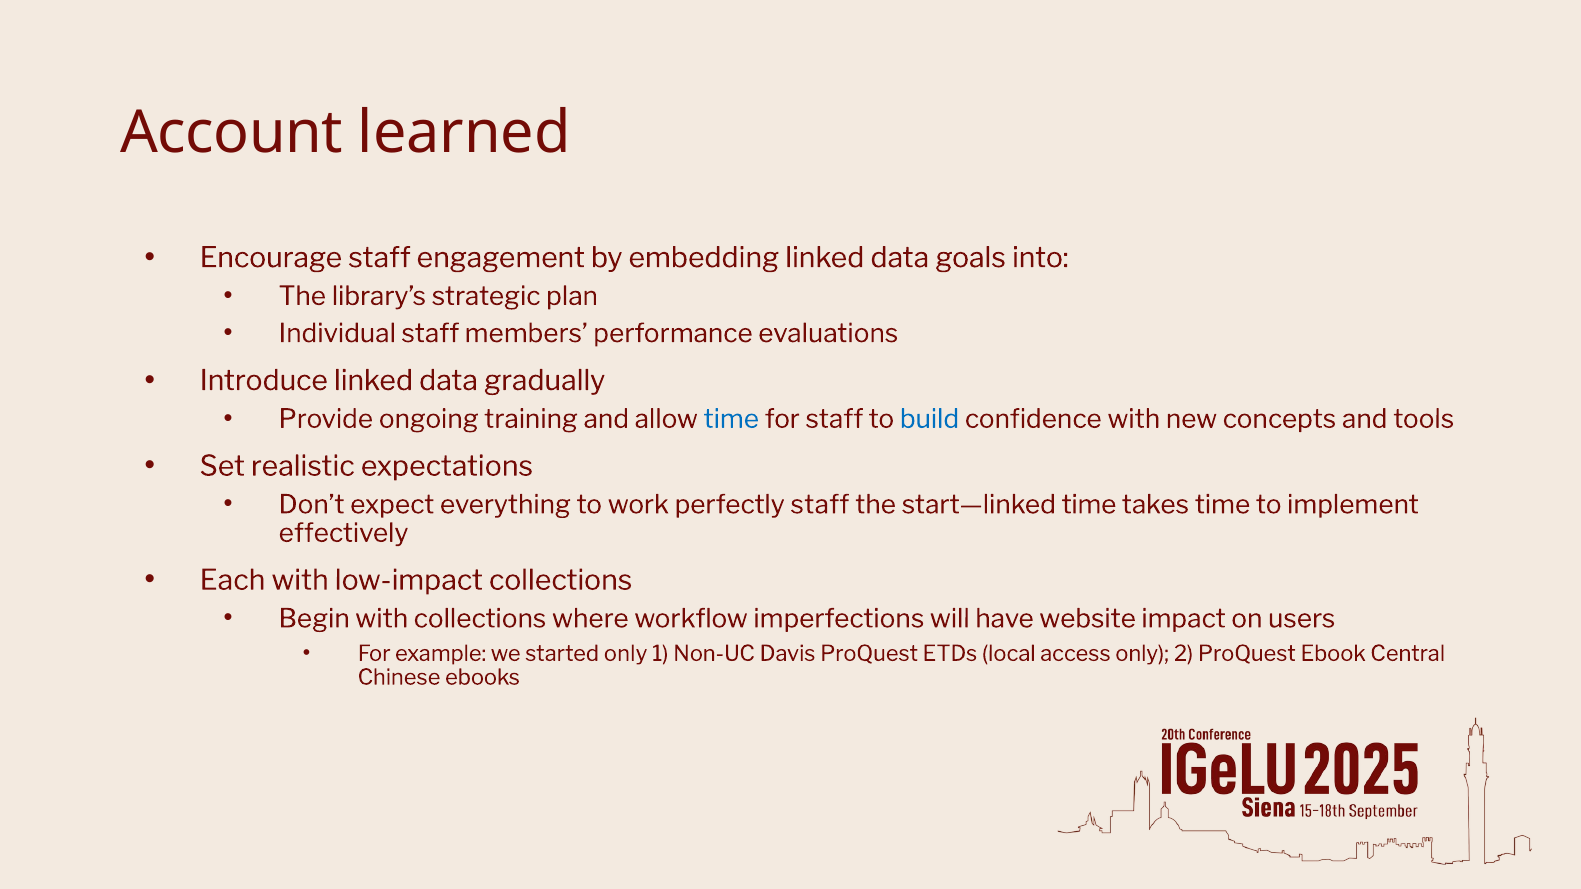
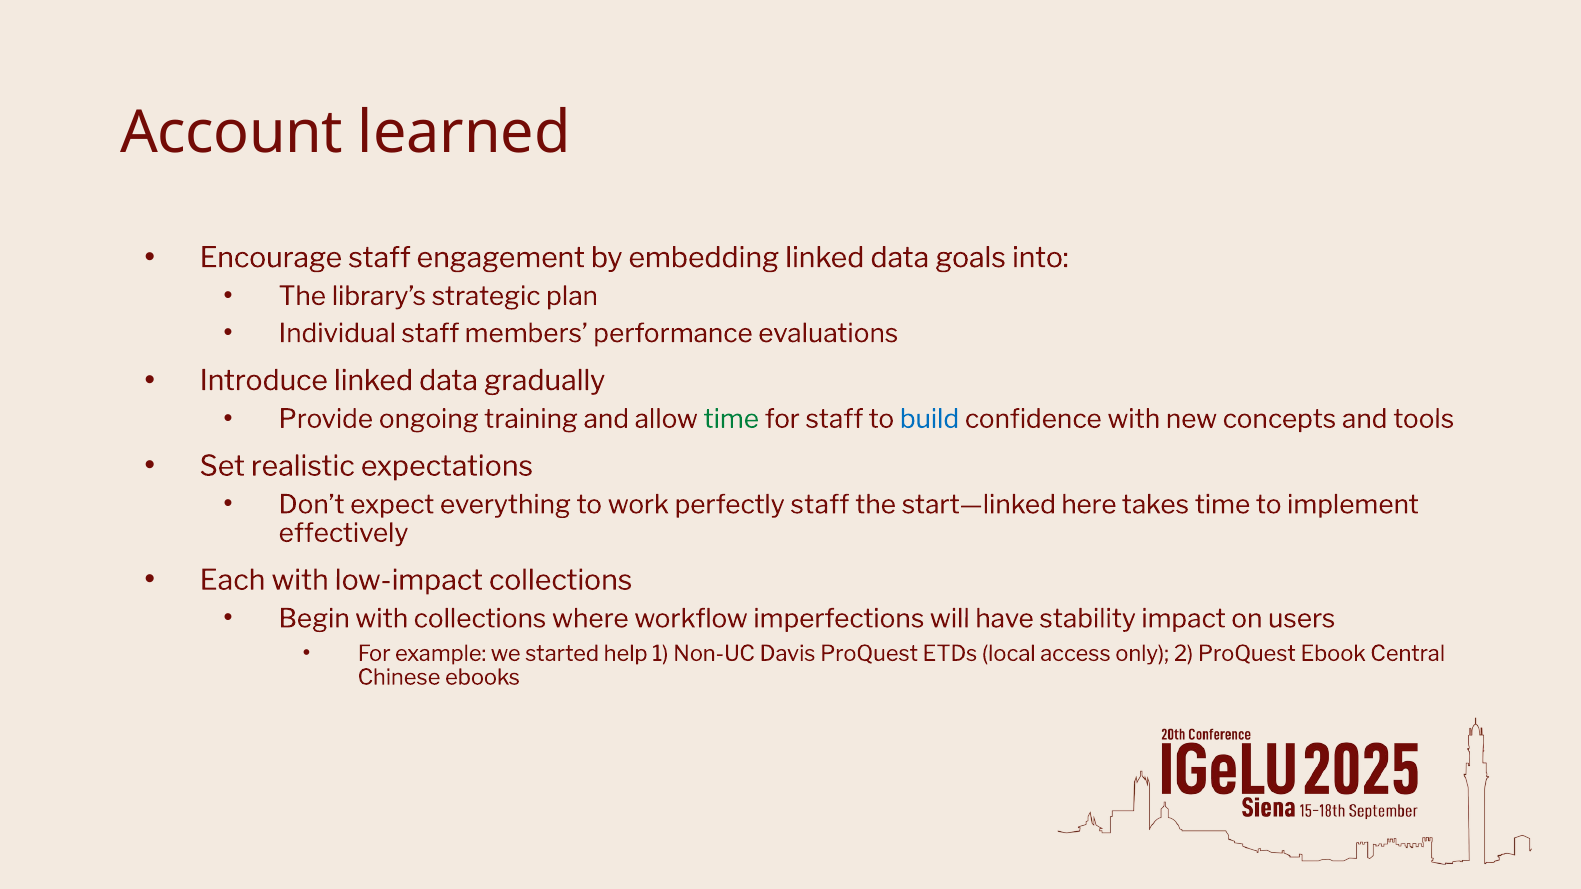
time colour: blue -> green (731, 419)
start—linked time: time -> here (1089, 505)
website: website -> stability (1088, 619)
started only: only -> help (626, 654)
